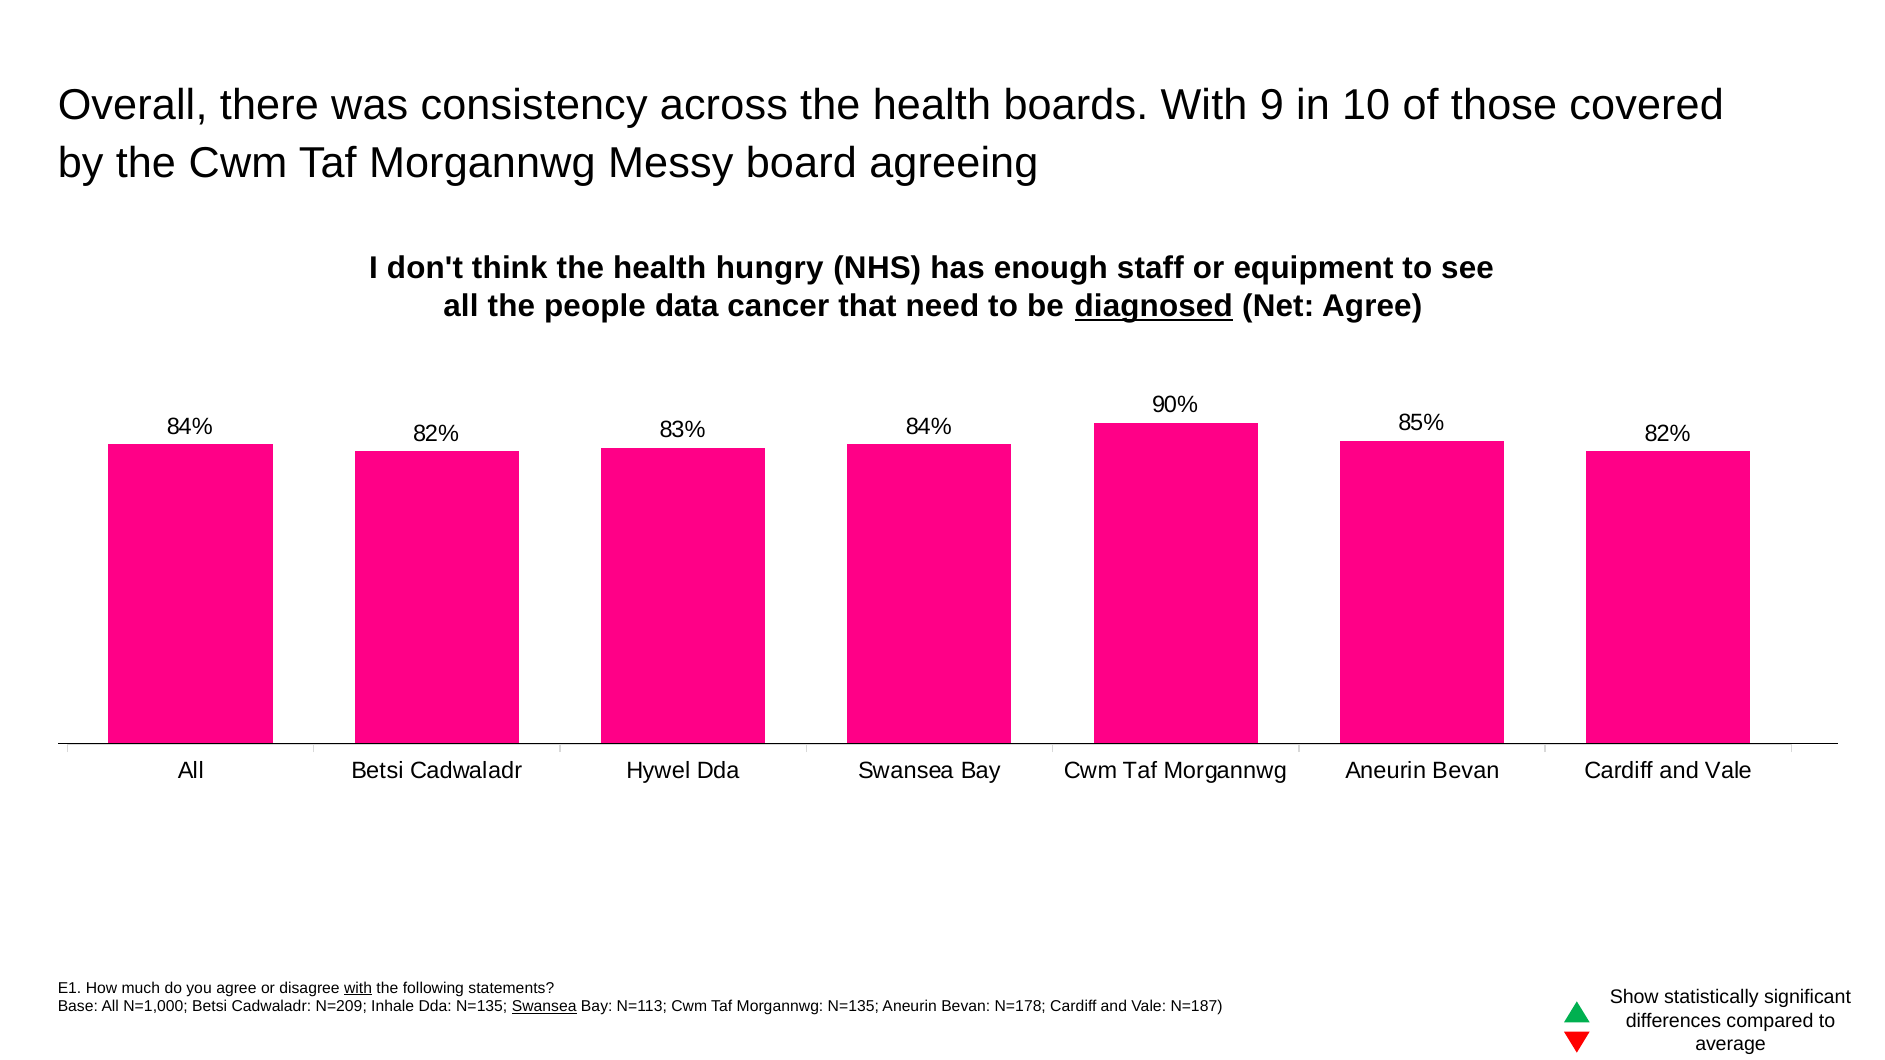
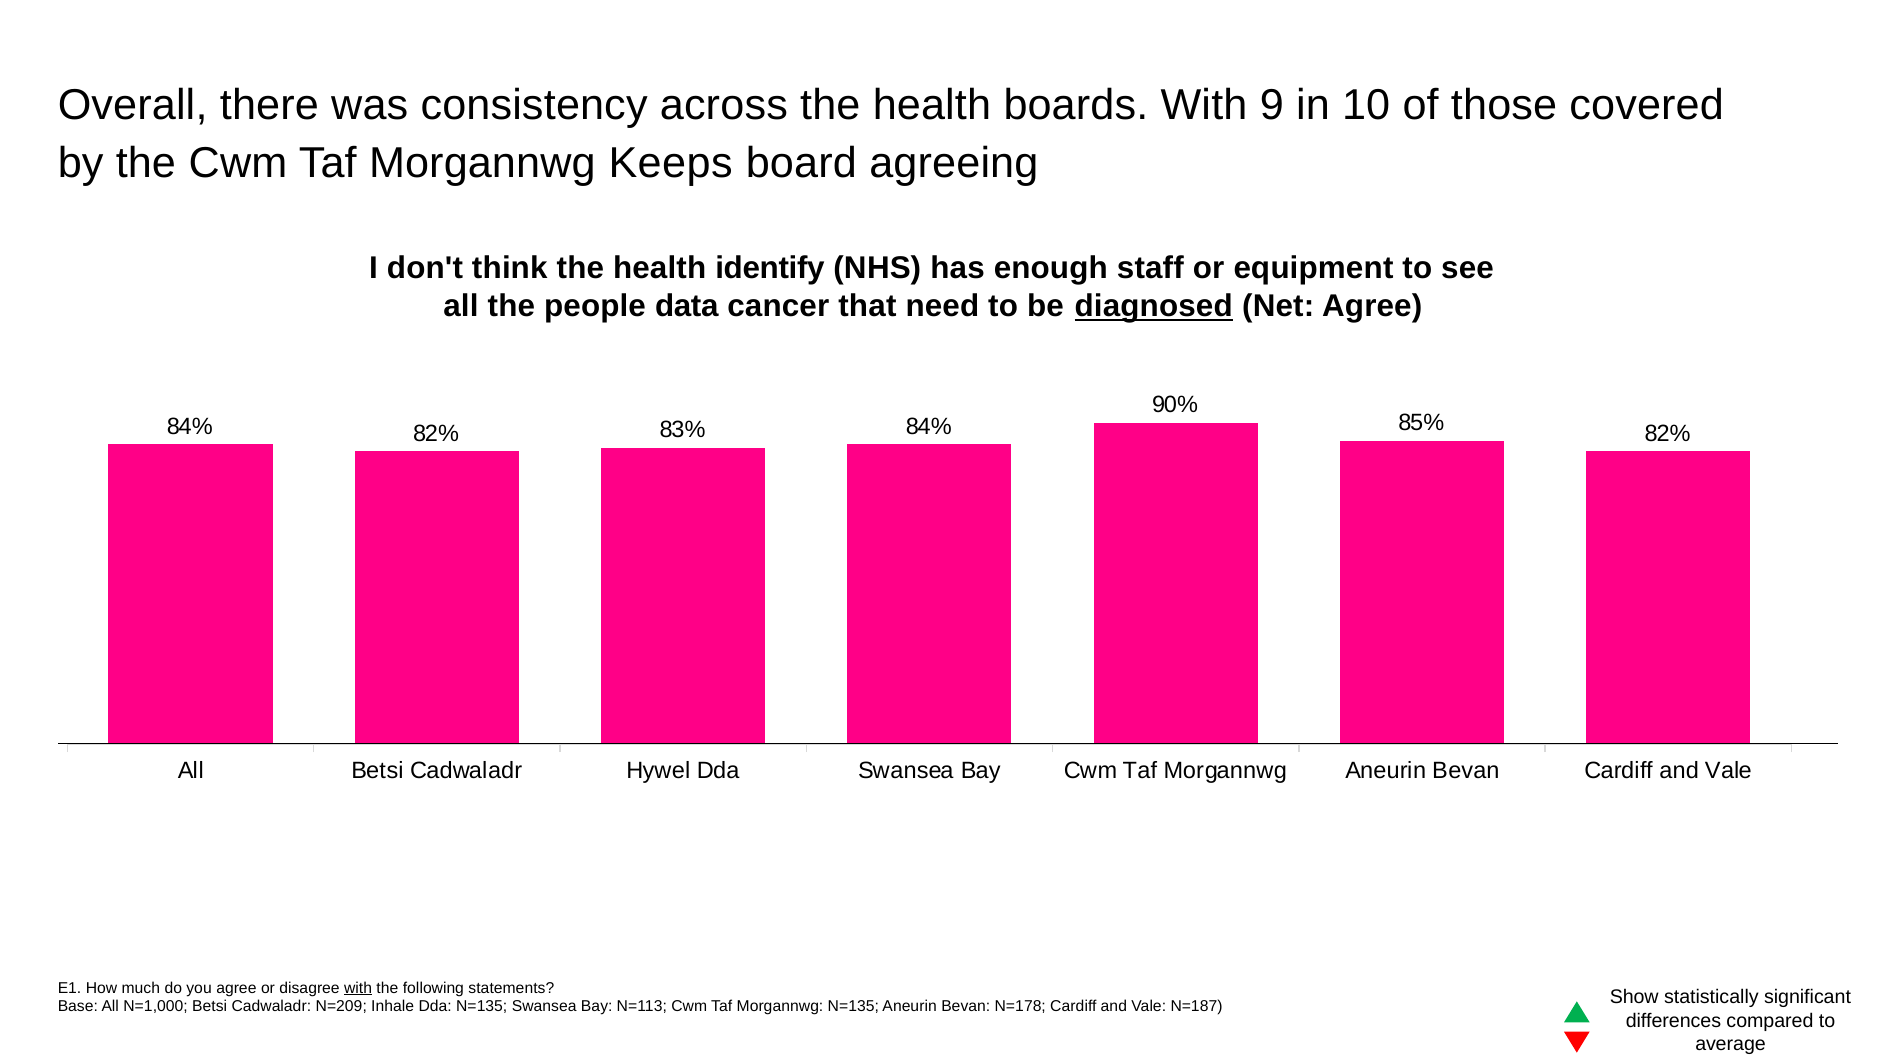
Messy: Messy -> Keeps (671, 164)
hungry: hungry -> identify (770, 268)
Swansea underline: present -> none (544, 1007)
